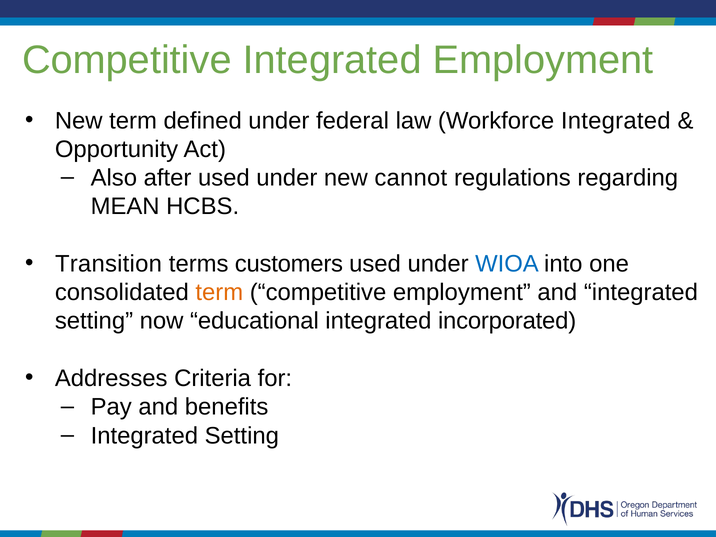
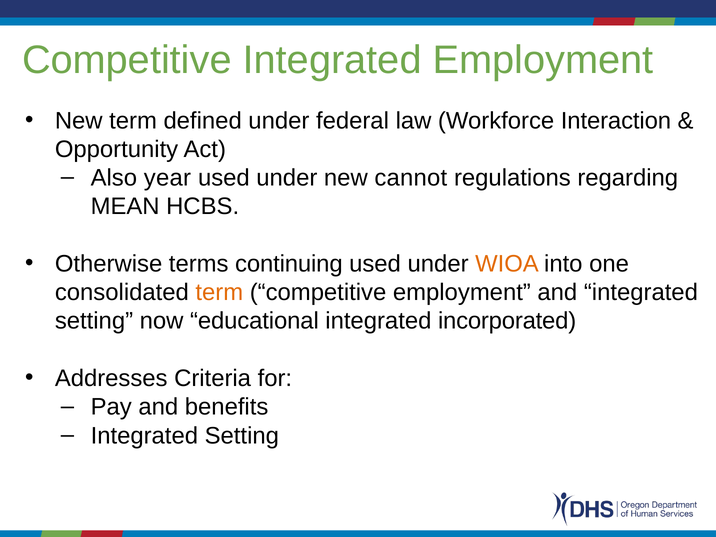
Workforce Integrated: Integrated -> Interaction (616, 121)
after: after -> year (167, 178)
Transition: Transition -> Otherwise (109, 264)
customers: customers -> continuing (289, 264)
WIOA colour: blue -> orange (507, 264)
